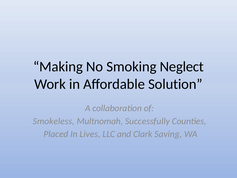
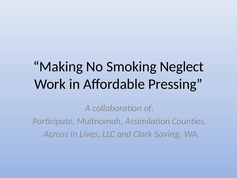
Solution: Solution -> Pressing (175, 84)
Smokeless: Smokeless -> Participate (54, 121)
Successfully: Successfully -> Assimilation (147, 121)
Placed: Placed -> Across (56, 134)
